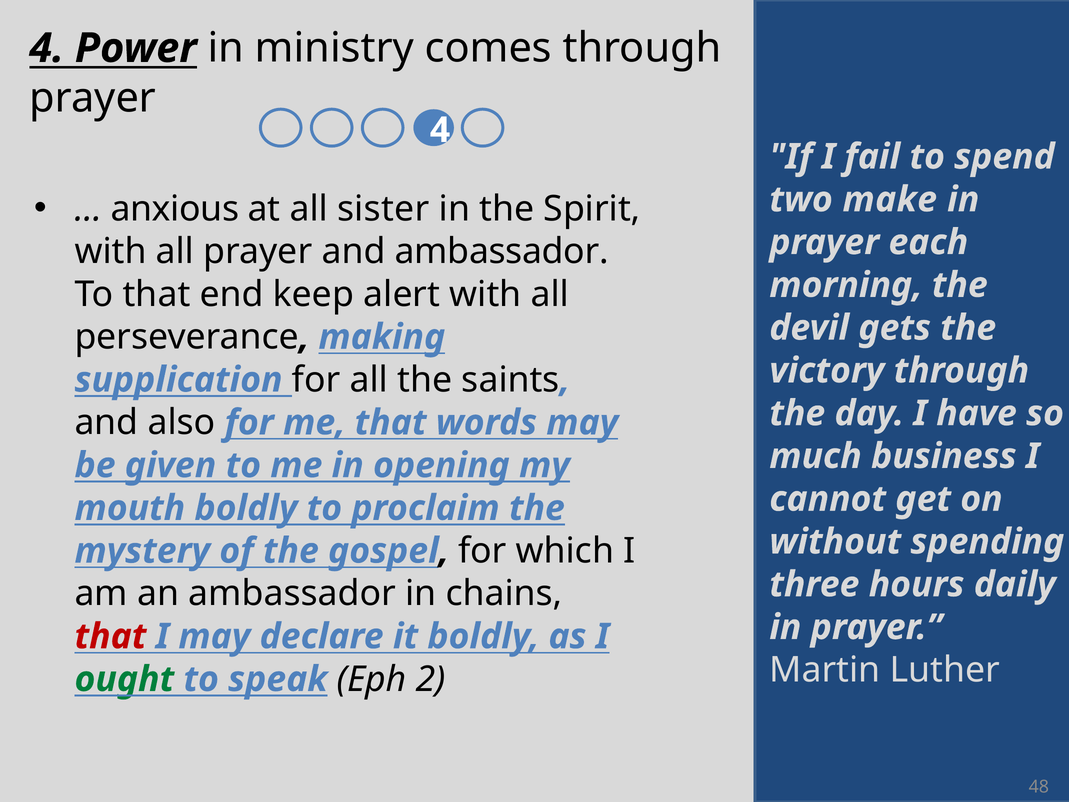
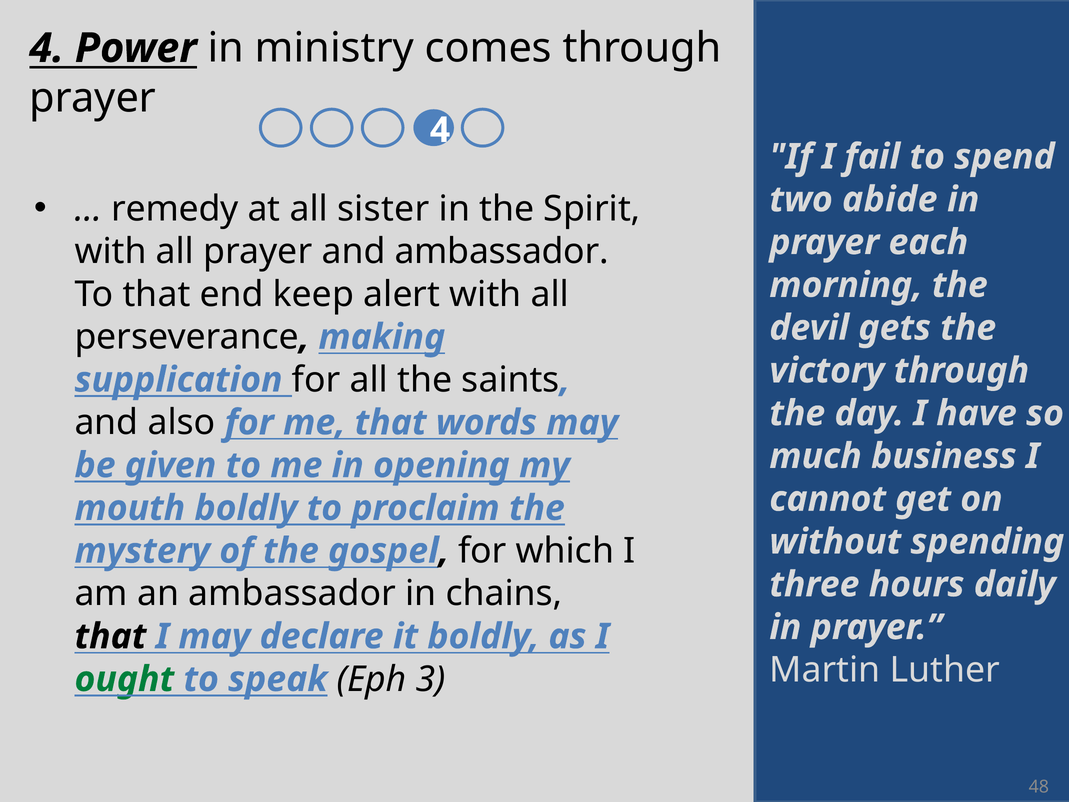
anxious: anxious -> remedy (175, 209)
make: make -> abide (890, 200)
that colour: red -> black (110, 636)
2: 2 -> 3 (431, 679)
